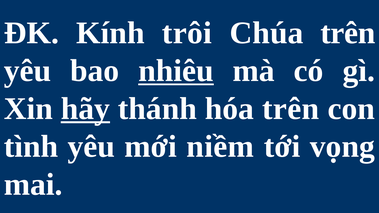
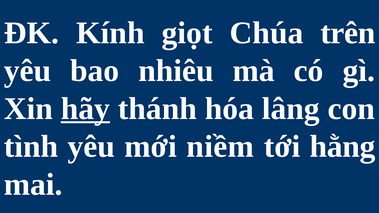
trôi: trôi -> giọt (187, 33)
nhiêu underline: present -> none (176, 71)
hóa trên: trên -> lâng (291, 109)
vọng: vọng -> hằng (343, 147)
